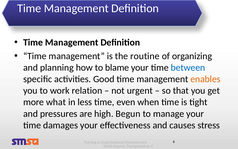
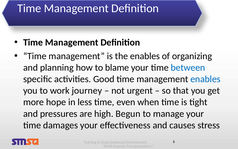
the routine: routine -> enables (145, 56)
enables colour: orange -> blue (205, 79)
relation: relation -> journey (87, 90)
what: what -> hope (56, 102)
